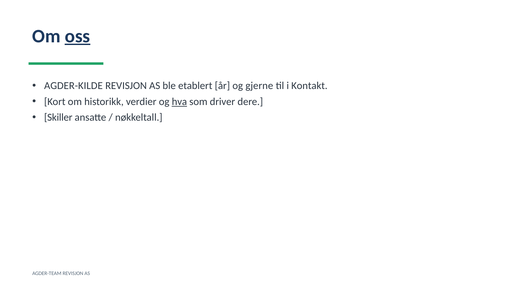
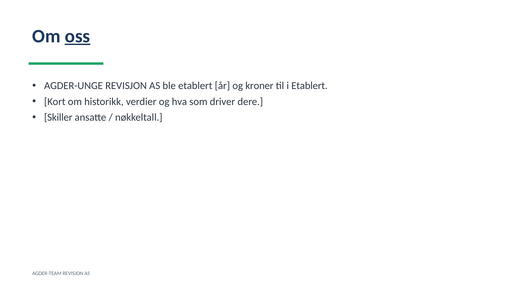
AGDER-KILDE: AGDER-KILDE -> AGDER-UNGE (74, 86)
gjerne: gjerne -> kroner (259, 86)
i Kontakt: Kontakt -> Etablert (309, 86)
hva underline: present -> none (179, 102)
